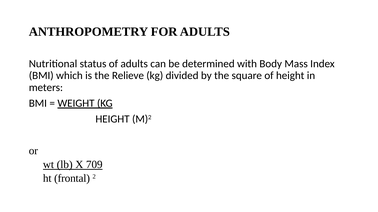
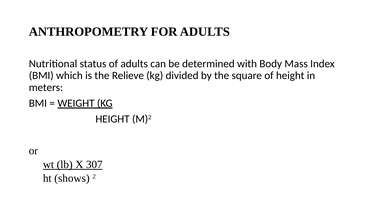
709: 709 -> 307 (94, 165)
frontal: frontal -> shows (72, 179)
